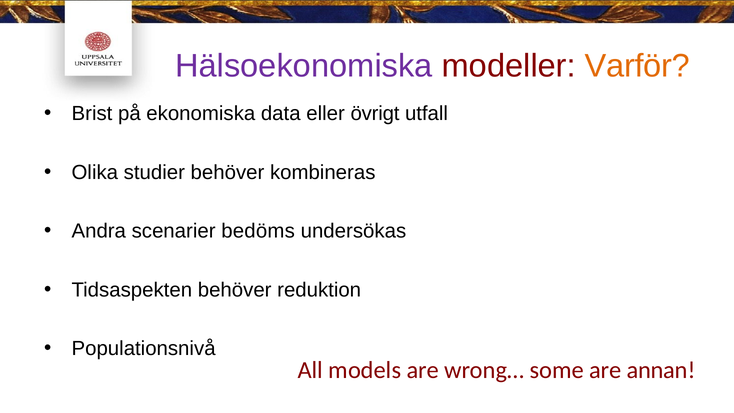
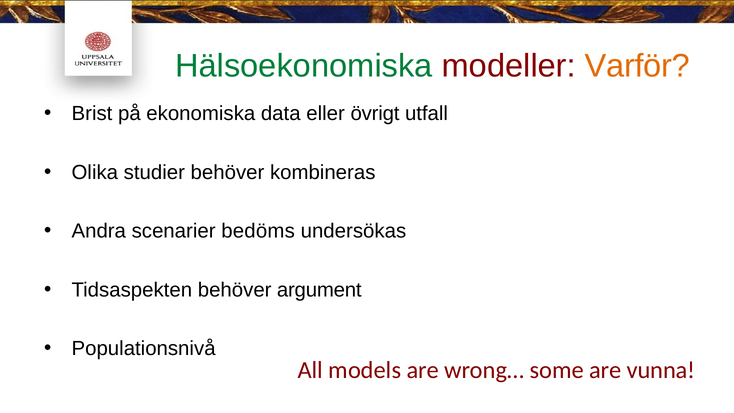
Hälsoekonomiska colour: purple -> green (304, 66)
reduktion: reduktion -> argument (319, 290)
annan: annan -> vunna (661, 370)
